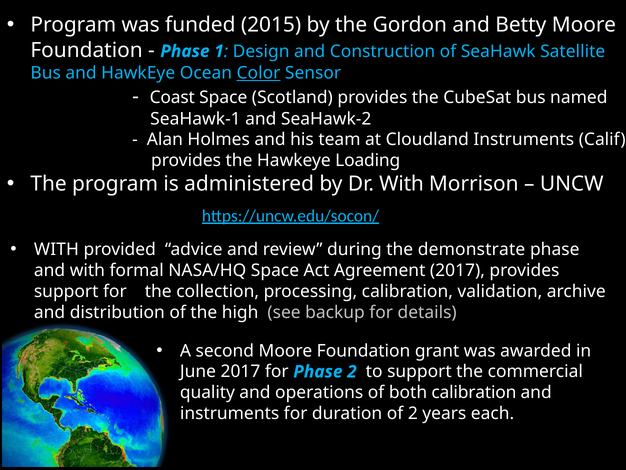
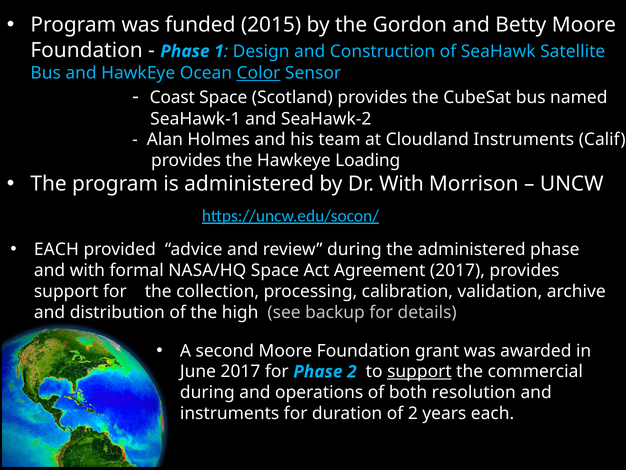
WITH: WITH -> EACH (56, 249)
the demonstrate: demonstrate -> administered (472, 249)
support underline: none -> present (419, 371)
quality: quality -> during (207, 392)
both calibration: calibration -> resolution (474, 392)
